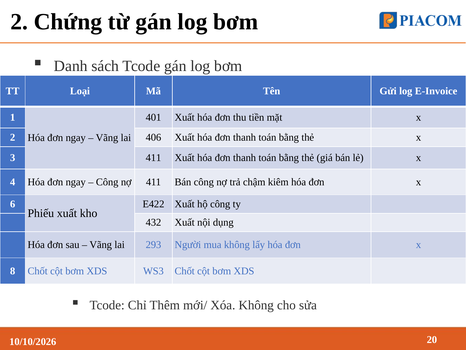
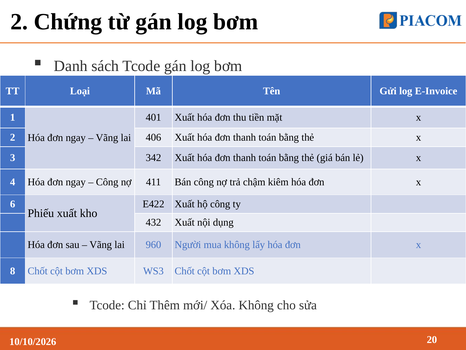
3 411: 411 -> 342 (153, 158)
293: 293 -> 960 (153, 244)
